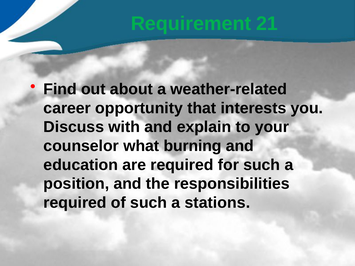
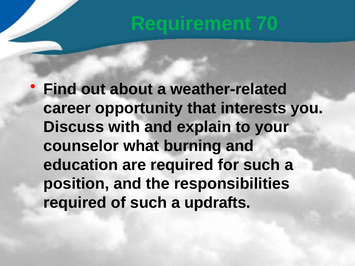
21: 21 -> 70 (267, 24)
stations: stations -> updrafts (217, 203)
